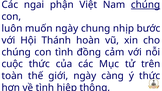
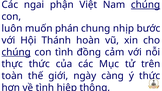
muốn ngày: ngày -> phán (67, 28)
chúng underline: none -> present (16, 52)
cuộc: cuộc -> thực (12, 64)
